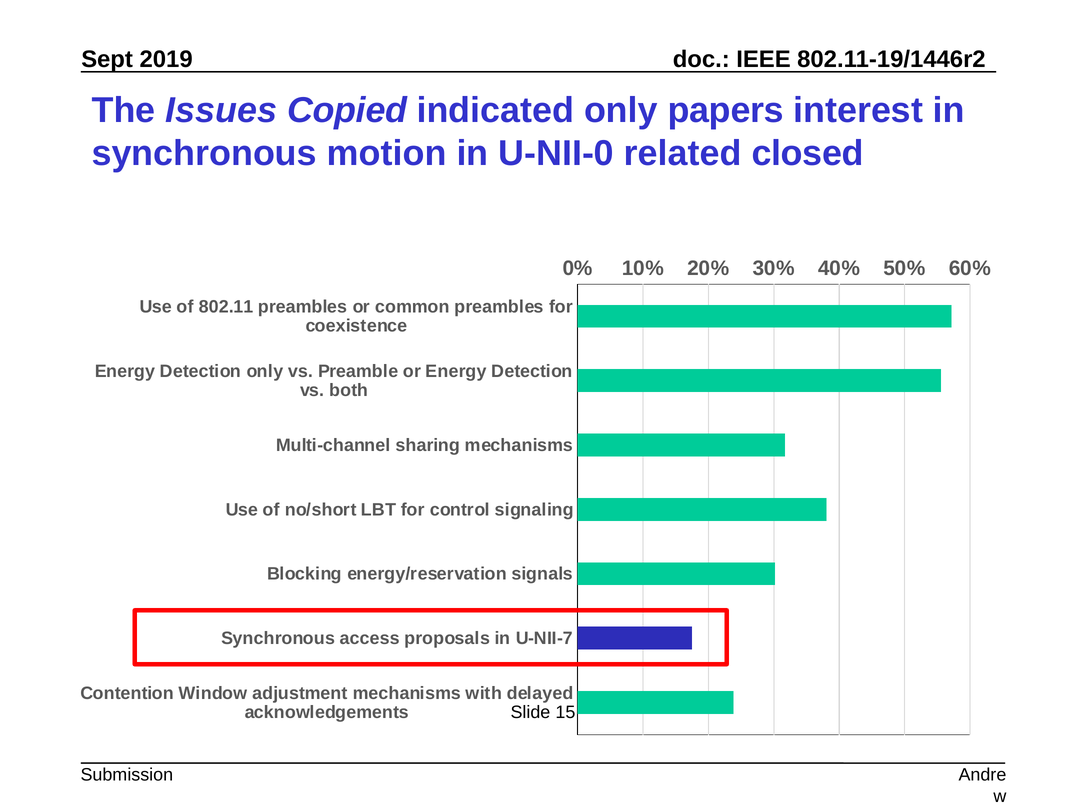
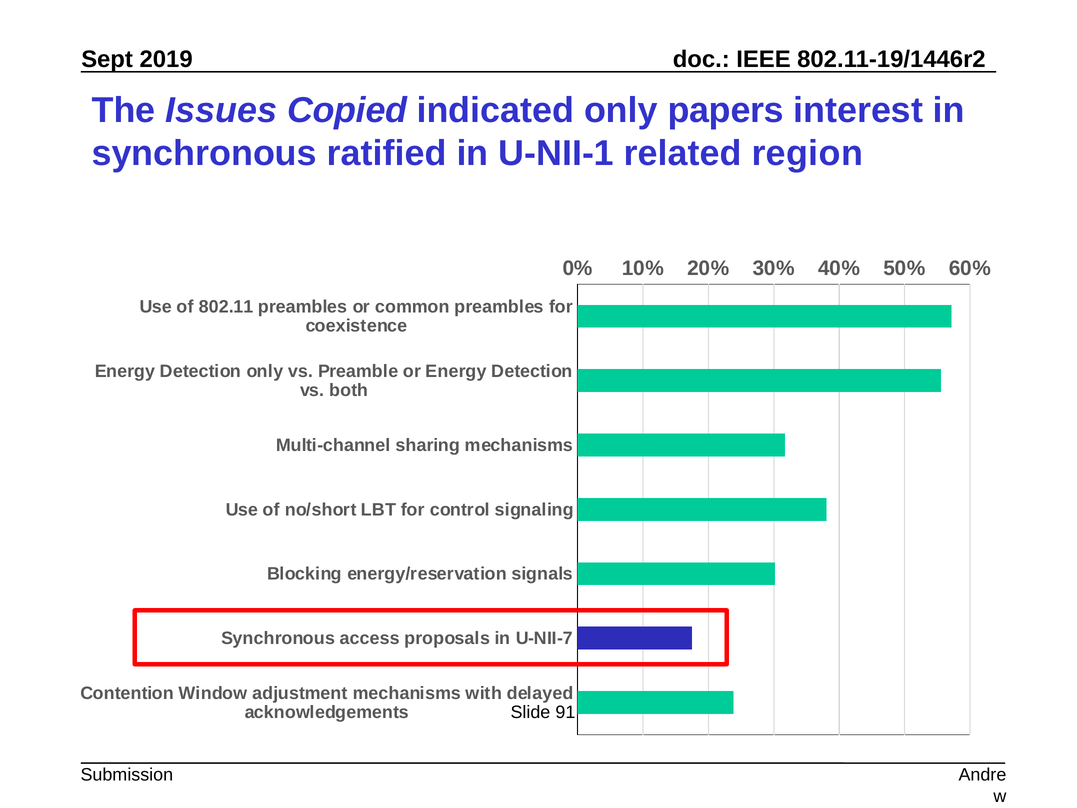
motion: motion -> ratified (387, 153)
U-NII-0: U-NII-0 -> U-NII-1 (556, 153)
closed: closed -> region (807, 153)
15: 15 -> 91 (565, 712)
